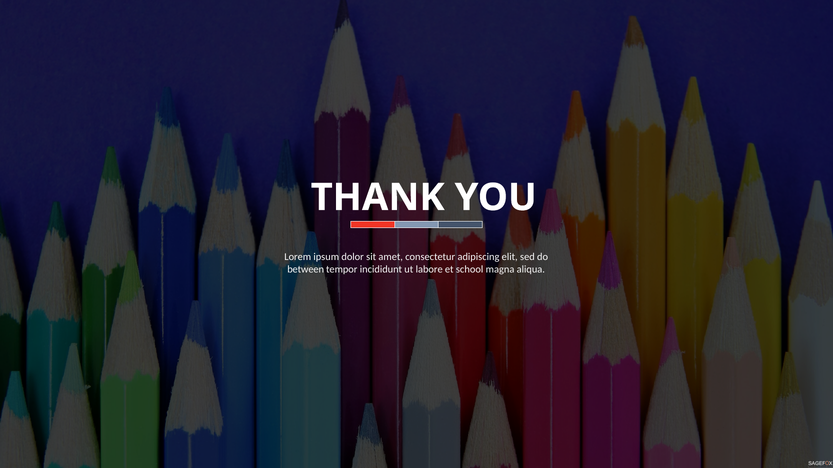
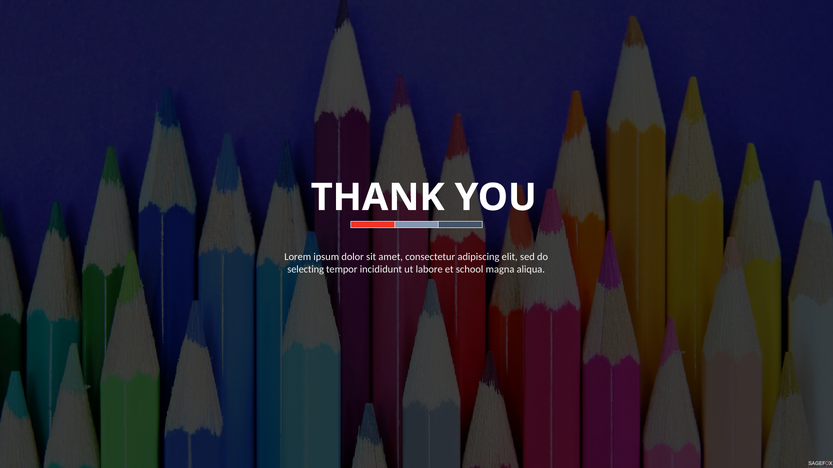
between: between -> selecting (306, 270)
